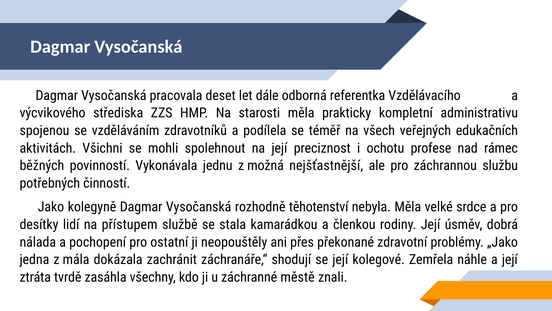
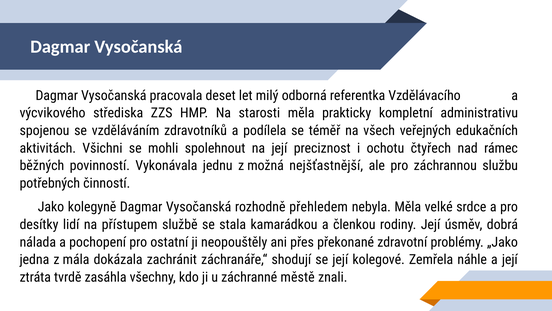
dále: dále -> milý (267, 95)
profese: profese -> čtyřech (431, 148)
těhotenství: těhotenství -> přehledem (319, 207)
